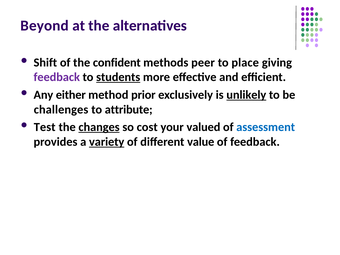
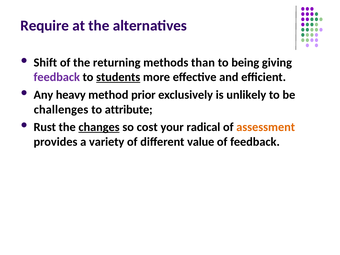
Beyond: Beyond -> Require (45, 26)
confident: confident -> returning (117, 62)
peer: peer -> than (203, 62)
place: place -> being (245, 62)
either: either -> heavy (71, 95)
unlikely underline: present -> none (246, 95)
Test: Test -> Rust (45, 127)
valued: valued -> radical (203, 127)
assessment colour: blue -> orange (266, 127)
variety underline: present -> none (107, 142)
